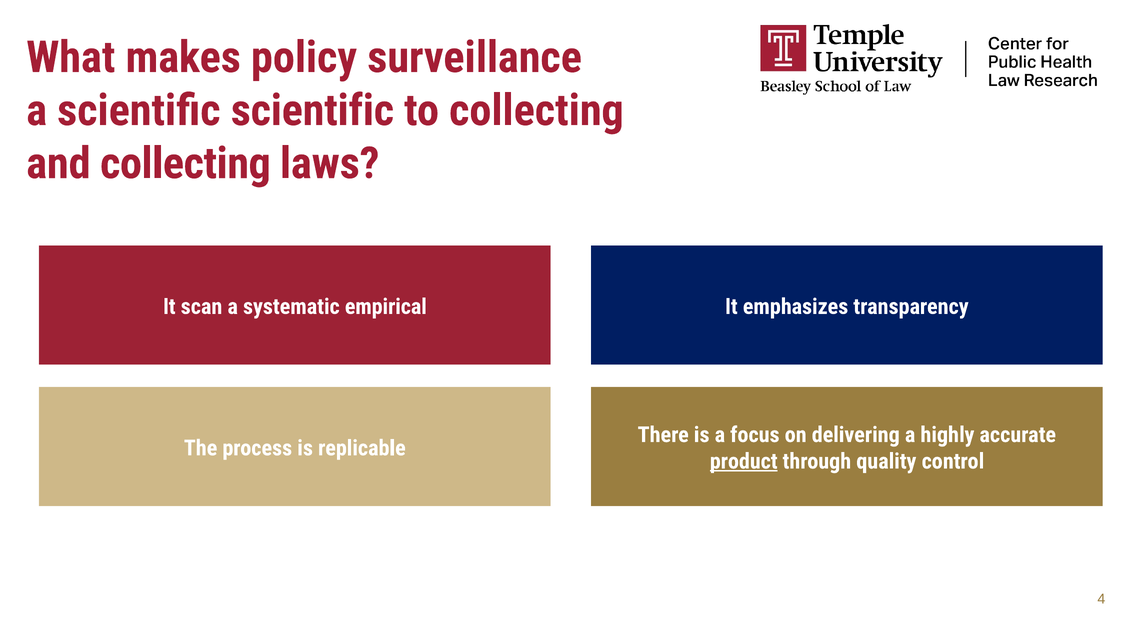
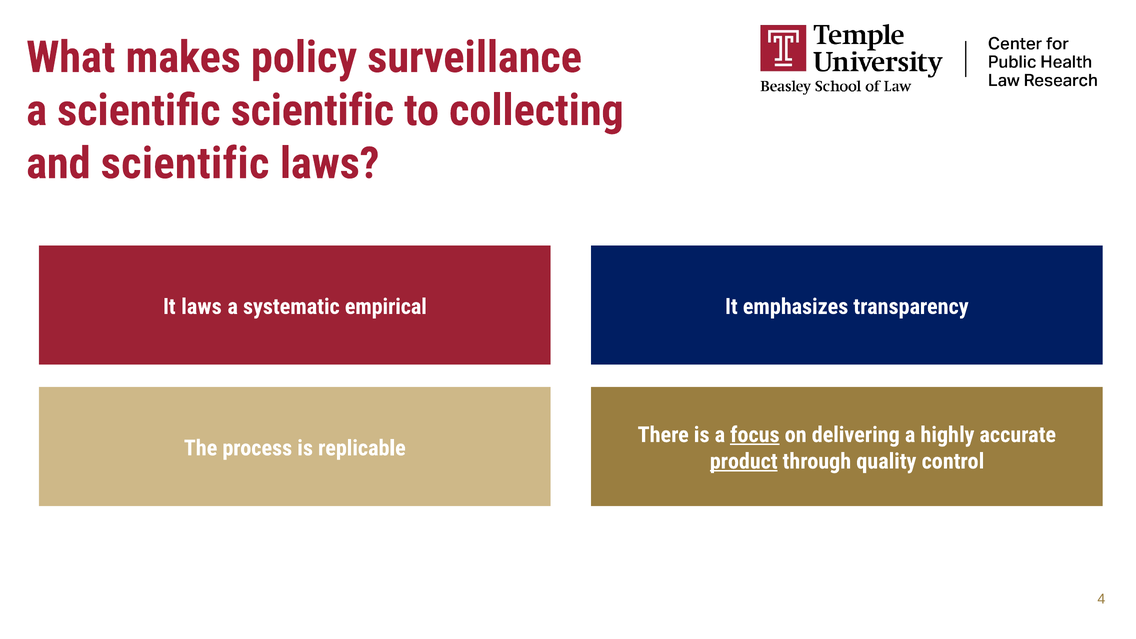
and collecting: collecting -> scientific (185, 164)
It scan: scan -> laws (201, 307)
focus underline: none -> present (755, 435)
